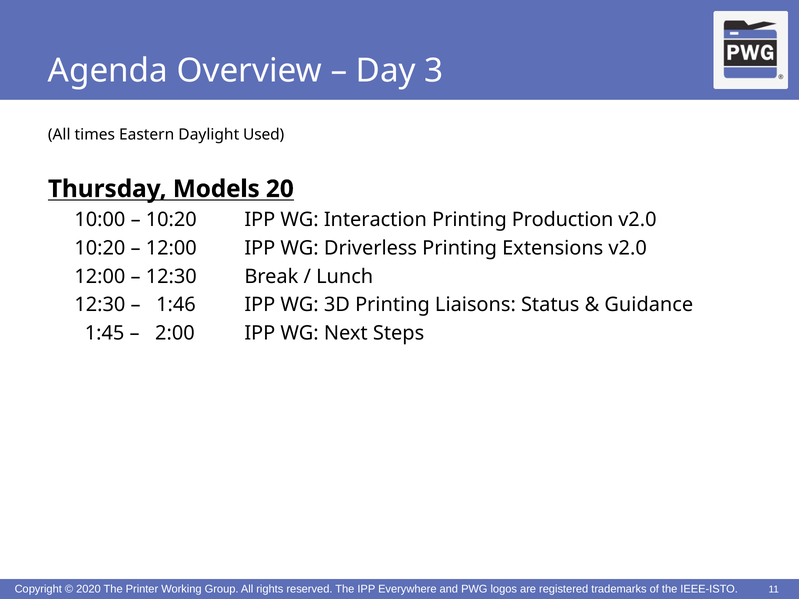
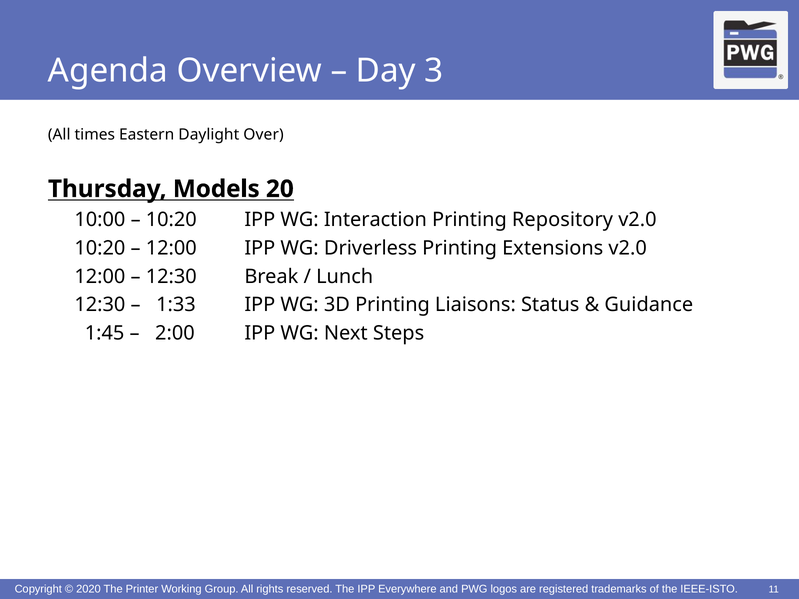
Used: Used -> Over (264, 135)
Production: Production -> Repository (562, 220)
1:46: 1:46 -> 1:33 (176, 305)
